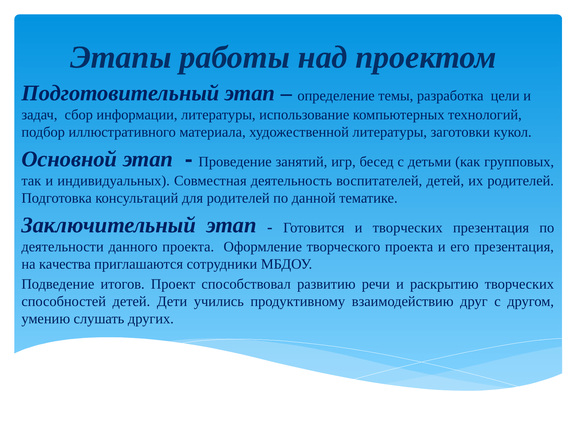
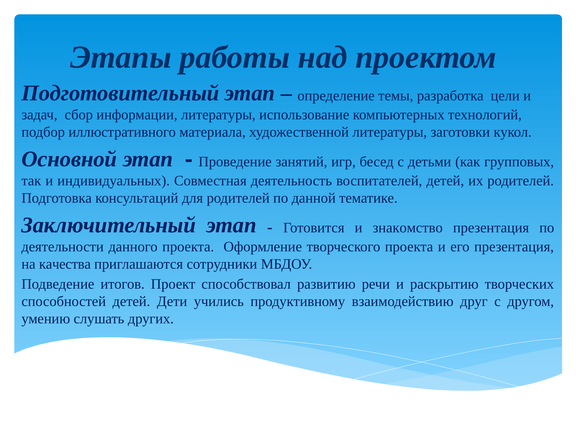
и творческих: творческих -> знакомство (408, 228)
